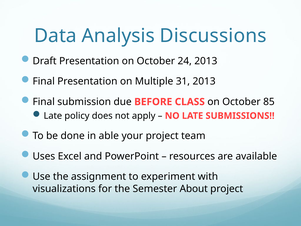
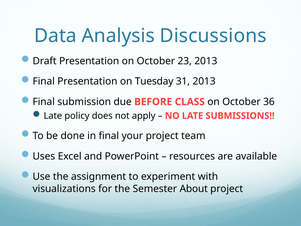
24: 24 -> 23 (185, 61)
Multiple: Multiple -> Tuesday (154, 81)
85: 85 -> 36 (269, 102)
in able: able -> final (109, 136)
